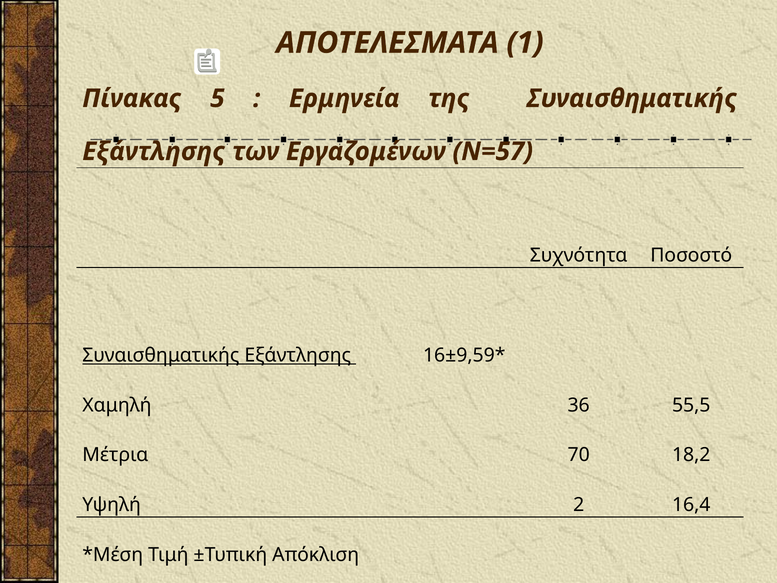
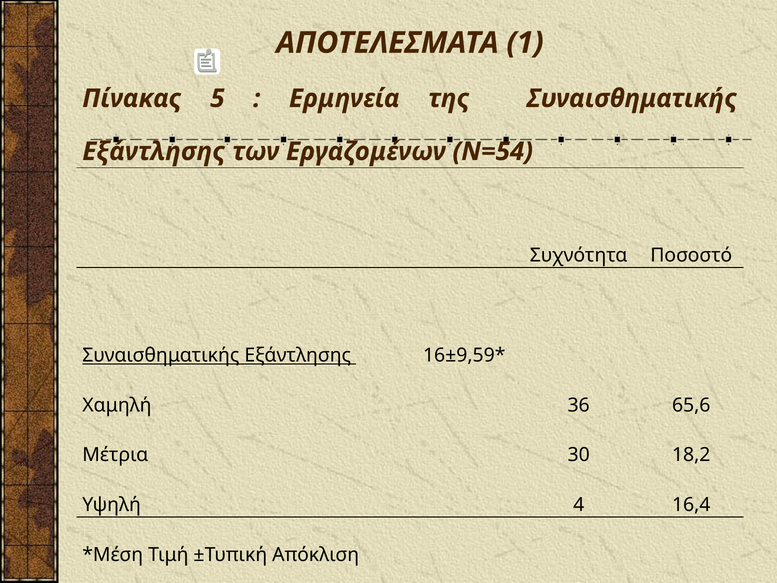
Ν=57: Ν=57 -> Ν=54 (493, 151)
55,5: 55,5 -> 65,6 (691, 405)
70: 70 -> 30 (579, 455)
2: 2 -> 4 (579, 505)
